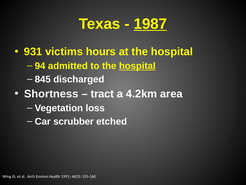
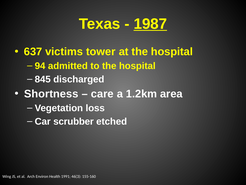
931: 931 -> 637 (33, 52)
hours: hours -> tower (101, 52)
hospital underline: present -> none (137, 66)
tract: tract -> care (102, 94)
4.2km: 4.2km -> 1.2km (142, 94)
